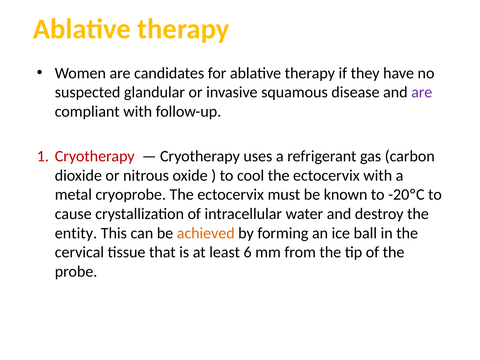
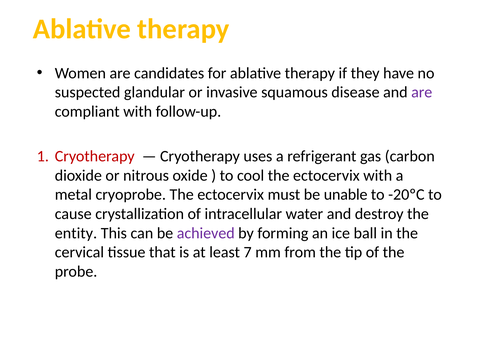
known: known -> unable (346, 195)
achieved colour: orange -> purple (206, 233)
6: 6 -> 7 (248, 252)
